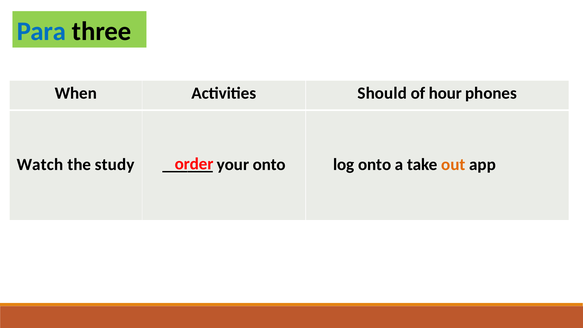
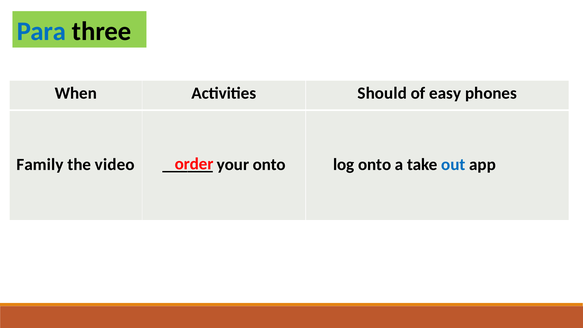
hour: hour -> easy (445, 93)
Watch: Watch -> Family (40, 165)
study: study -> video (115, 165)
out colour: orange -> blue (453, 165)
